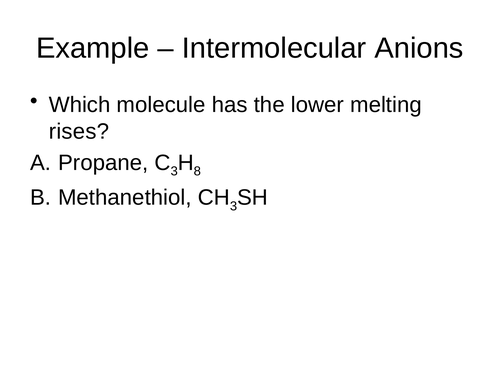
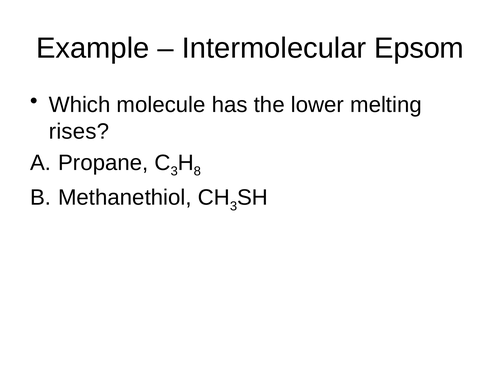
Anions: Anions -> Epsom (419, 48)
